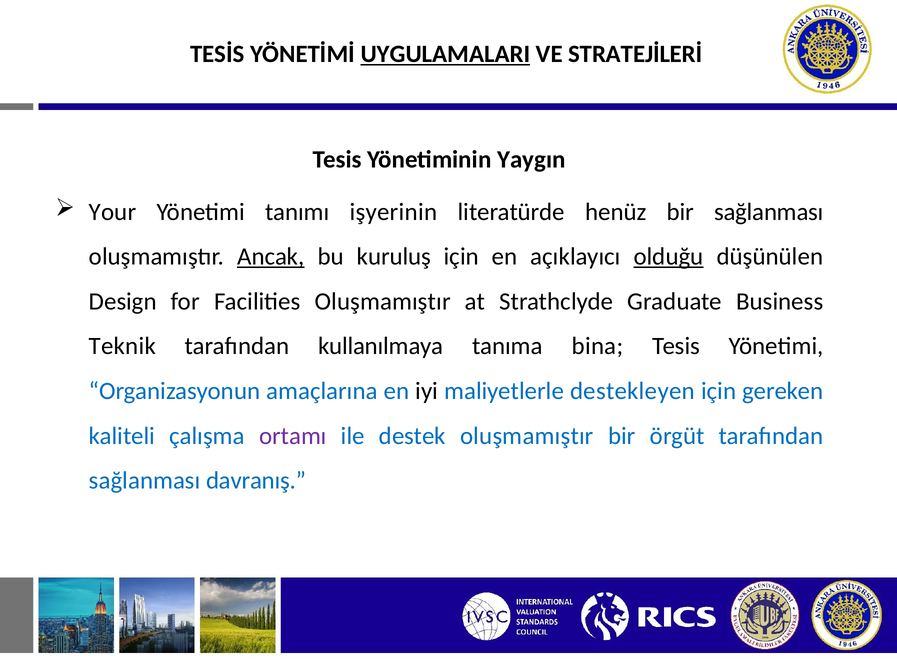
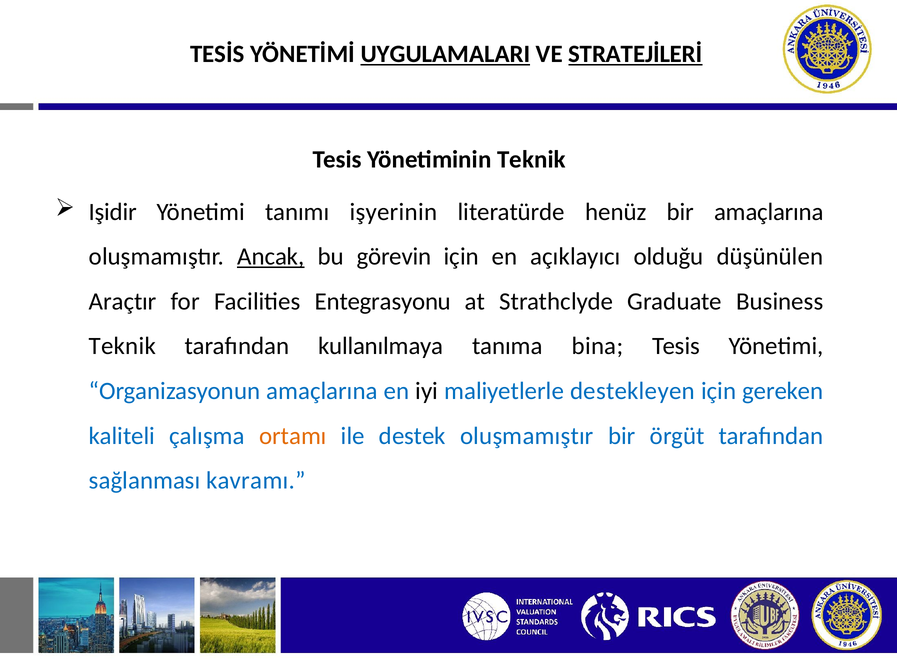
STRATEJİLERİ underline: none -> present (635, 54)
Yönetiminin Yaygın: Yaygın -> Teknik (531, 160)
Your: Your -> Işidir (113, 212)
bir sağlanması: sağlanması -> amaçlarına (769, 212)
kuruluş: kuruluş -> görevin (394, 257)
olduğu underline: present -> none (669, 257)
Design: Design -> Araçtır (123, 302)
Facilities Oluşmamıştır: Oluşmamıştır -> Entegrasyonu (383, 302)
ortamı colour: purple -> orange (293, 436)
davranış: davranış -> kavramı (256, 481)
